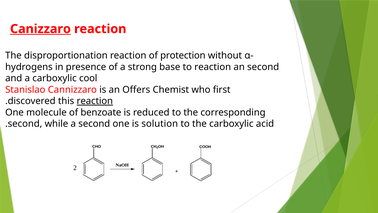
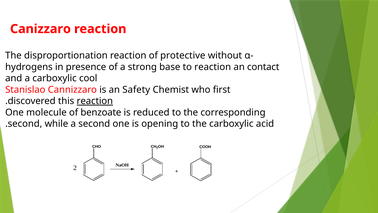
Canizzaro underline: present -> none (40, 29)
protection: protection -> protective (183, 56)
an second: second -> contact (263, 67)
Offers: Offers -> Safety (136, 90)
solution: solution -> opening (160, 124)
